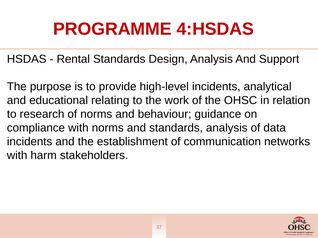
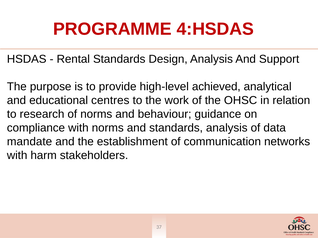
high-level incidents: incidents -> achieved (216, 87)
relating: relating -> centres (110, 101)
incidents: incidents -> mandate (30, 142)
